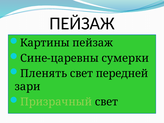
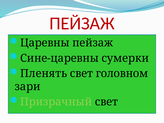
ПЕЙЗАЖ colour: black -> red (82, 23)
Картины: Картины -> Царевны (45, 43)
передней: передней -> головном (122, 73)
